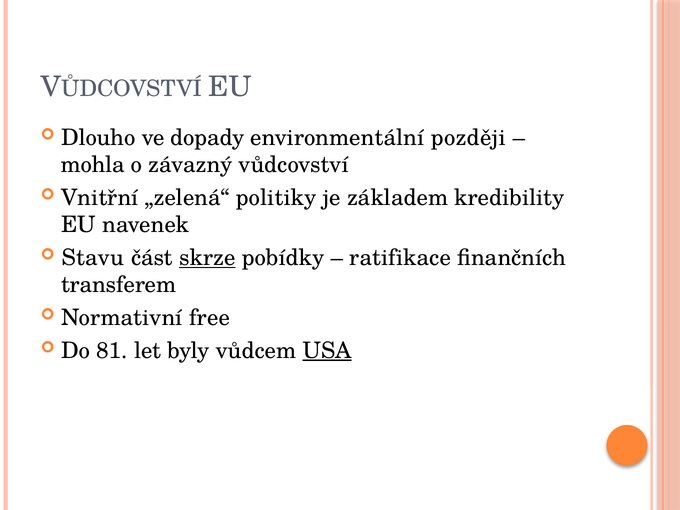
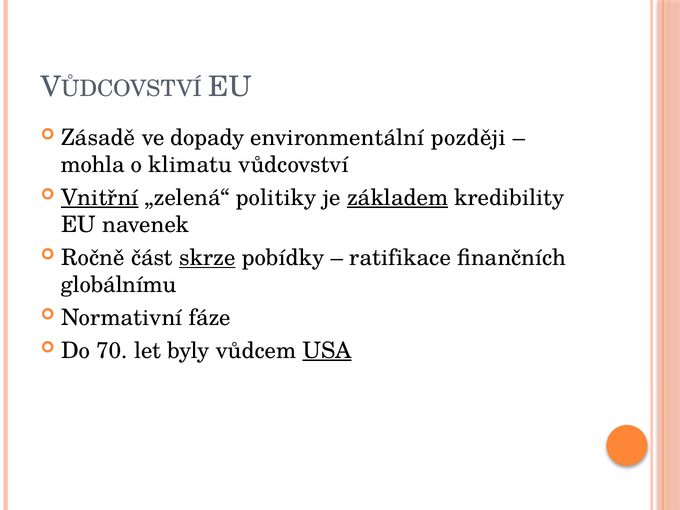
Dlouho: Dlouho -> Zásadě (98, 138)
závazný: závazný -> klimatu (190, 165)
Vnitřní underline: none -> present (100, 198)
základem underline: none -> present (398, 198)
Stavu: Stavu -> Ročně (93, 258)
transferem: transferem -> globálnímu (119, 285)
free: free -> fáze (210, 318)
81: 81 -> 70 (112, 351)
